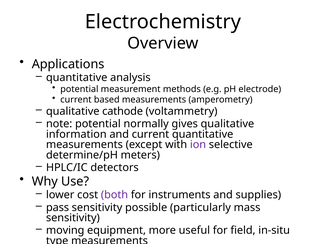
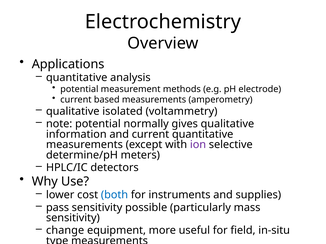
cathode: cathode -> isolated (123, 111)
both colour: purple -> blue (115, 195)
moving: moving -> change (65, 231)
